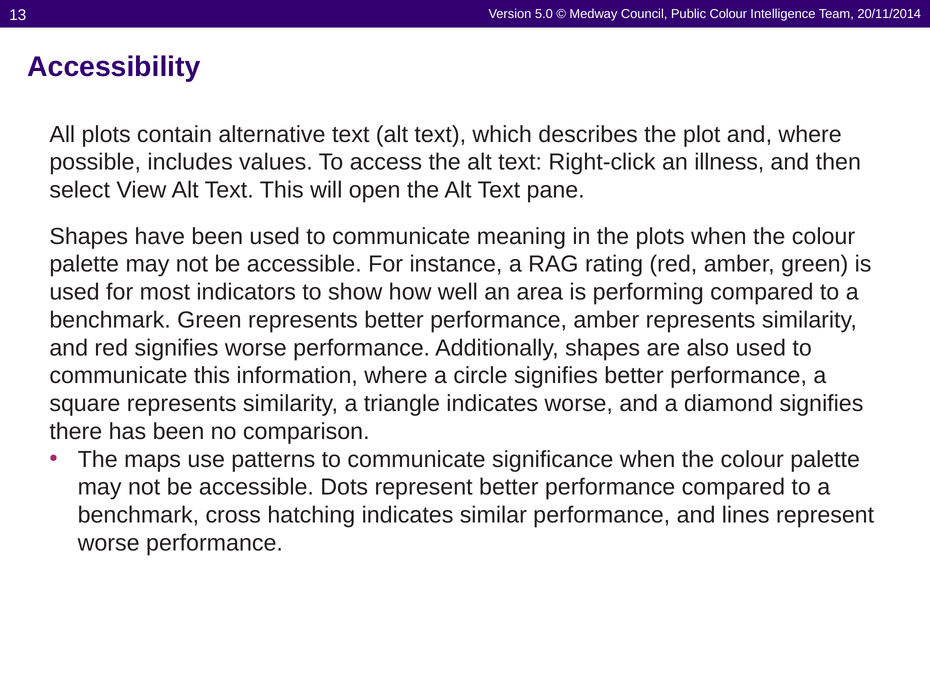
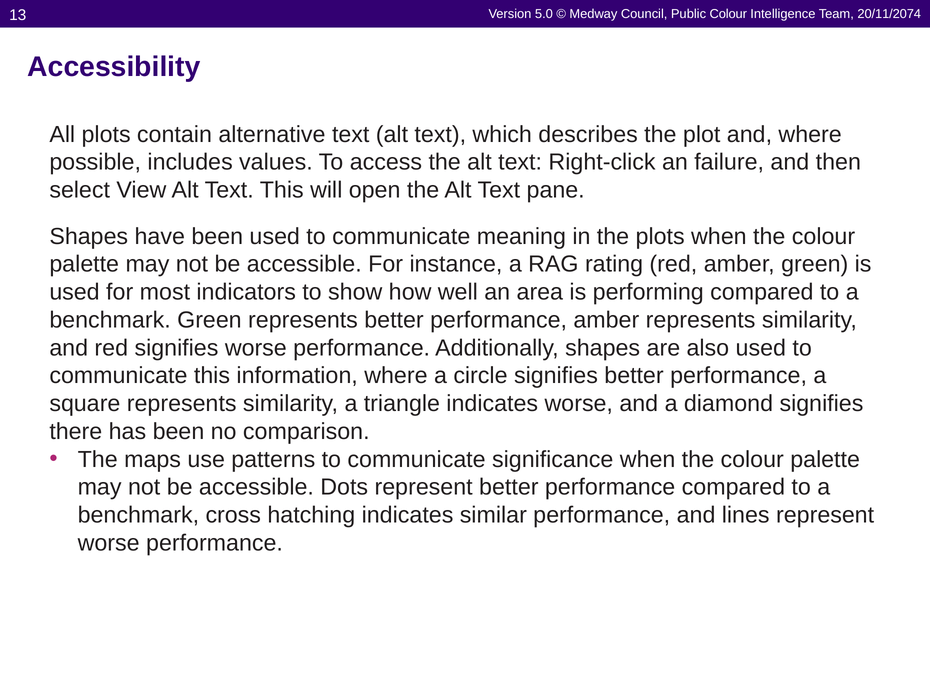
20/11/2014: 20/11/2014 -> 20/11/2074 (889, 14)
illness: illness -> failure (729, 162)
